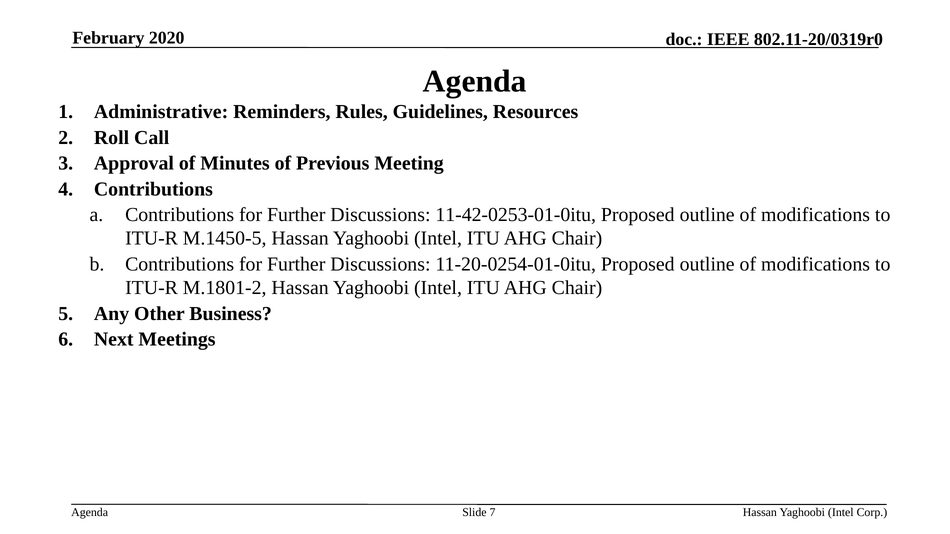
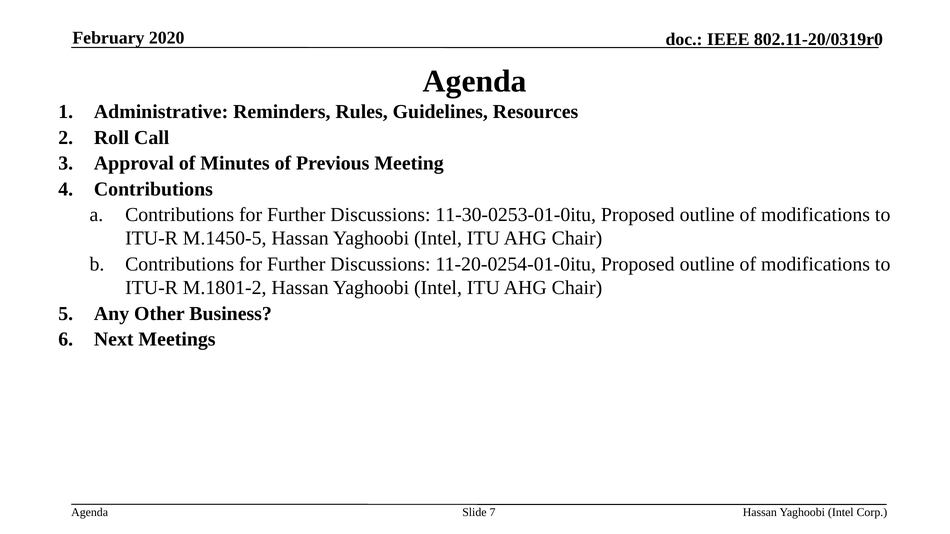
11-42-0253-01-0itu: 11-42-0253-01-0itu -> 11-30-0253-01-0itu (516, 215)
